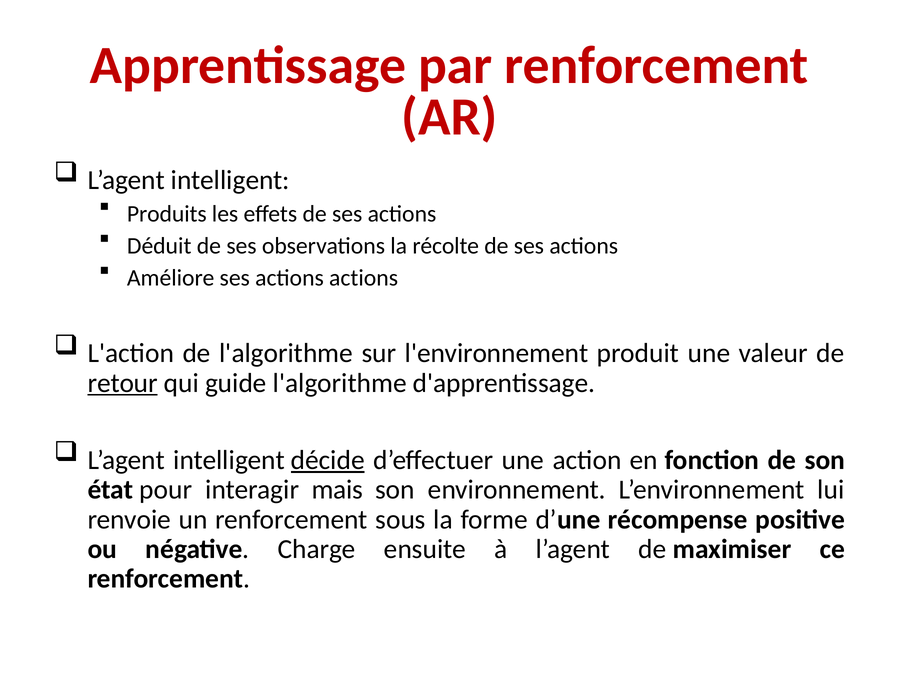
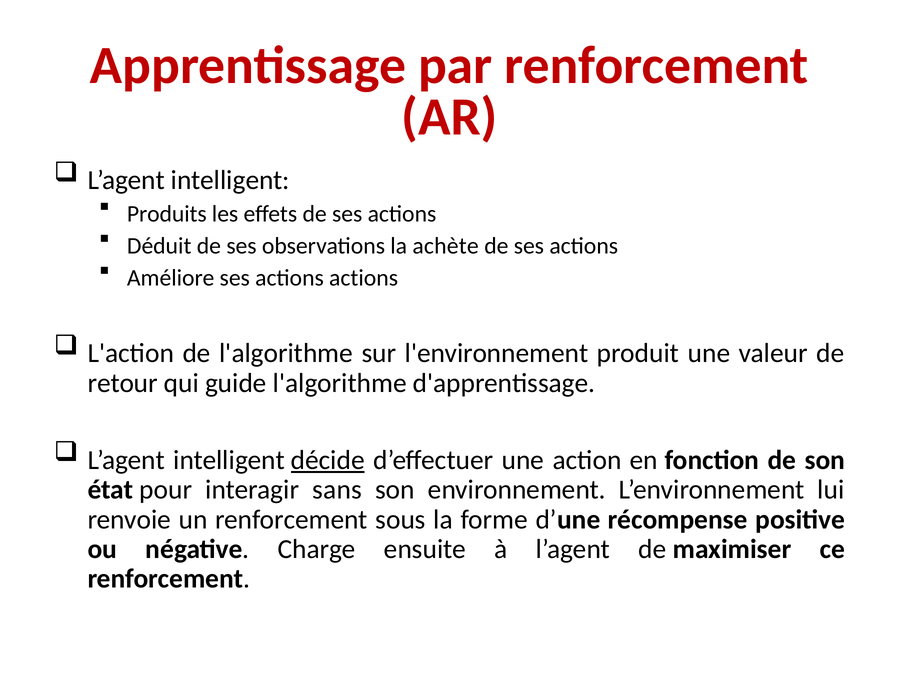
récolte: récolte -> achète (446, 246)
retour underline: present -> none (123, 383)
mais: mais -> sans (337, 489)
